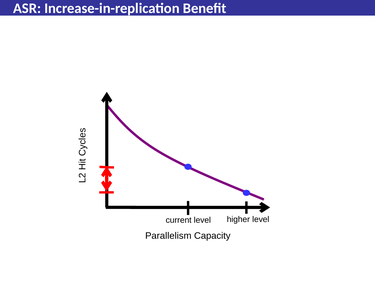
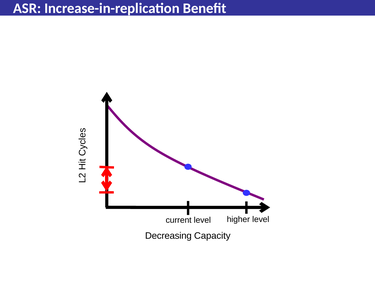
Parallelism: Parallelism -> Decreasing (168, 236)
